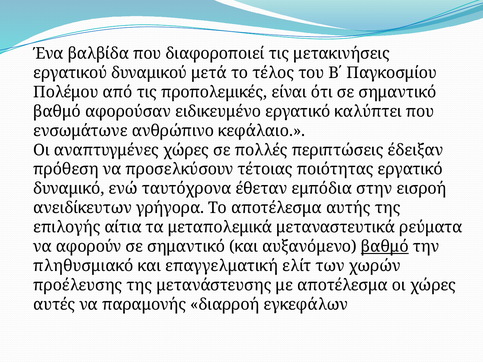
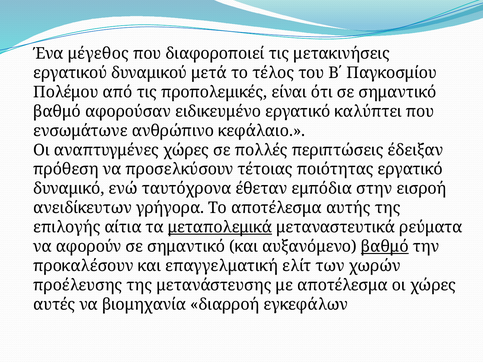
βαλβίδα: βαλβίδα -> μέγεθος (98, 54)
μεταπολεμικά underline: none -> present (220, 227)
πληθυσμιακό: πληθυσμιακό -> προκαλέσουν (83, 266)
παραμονής: παραμονής -> βιομηχανία (144, 305)
